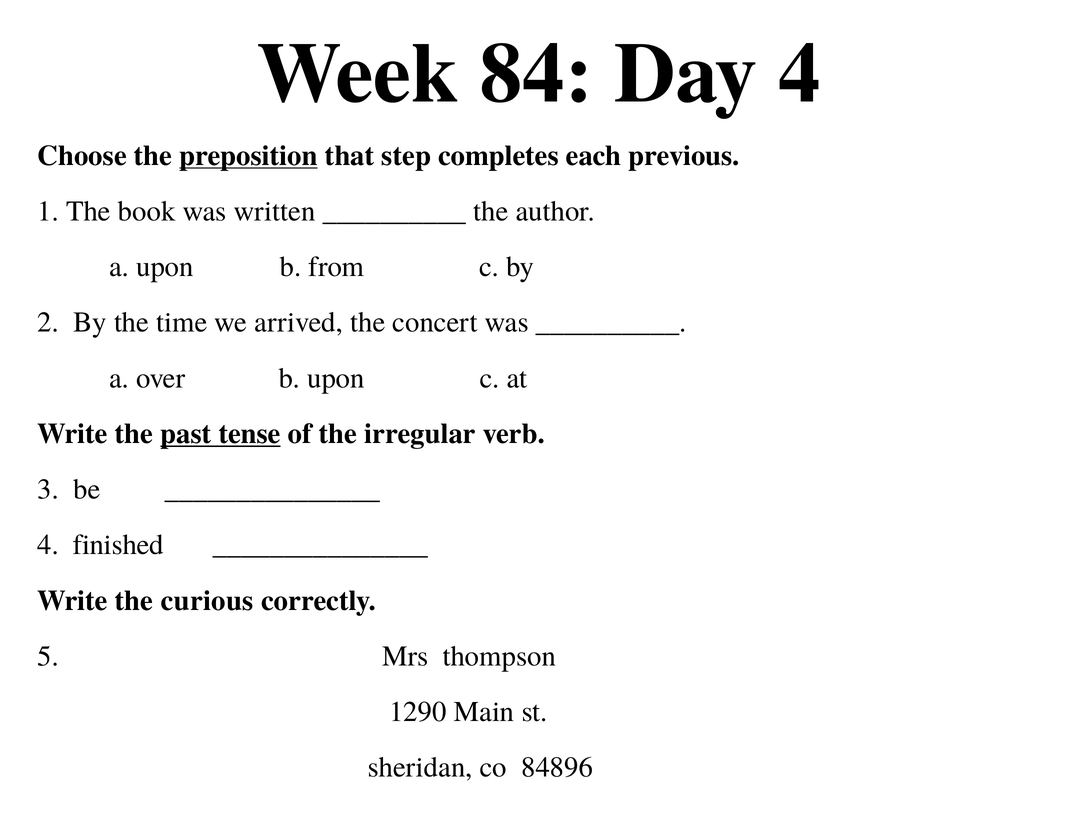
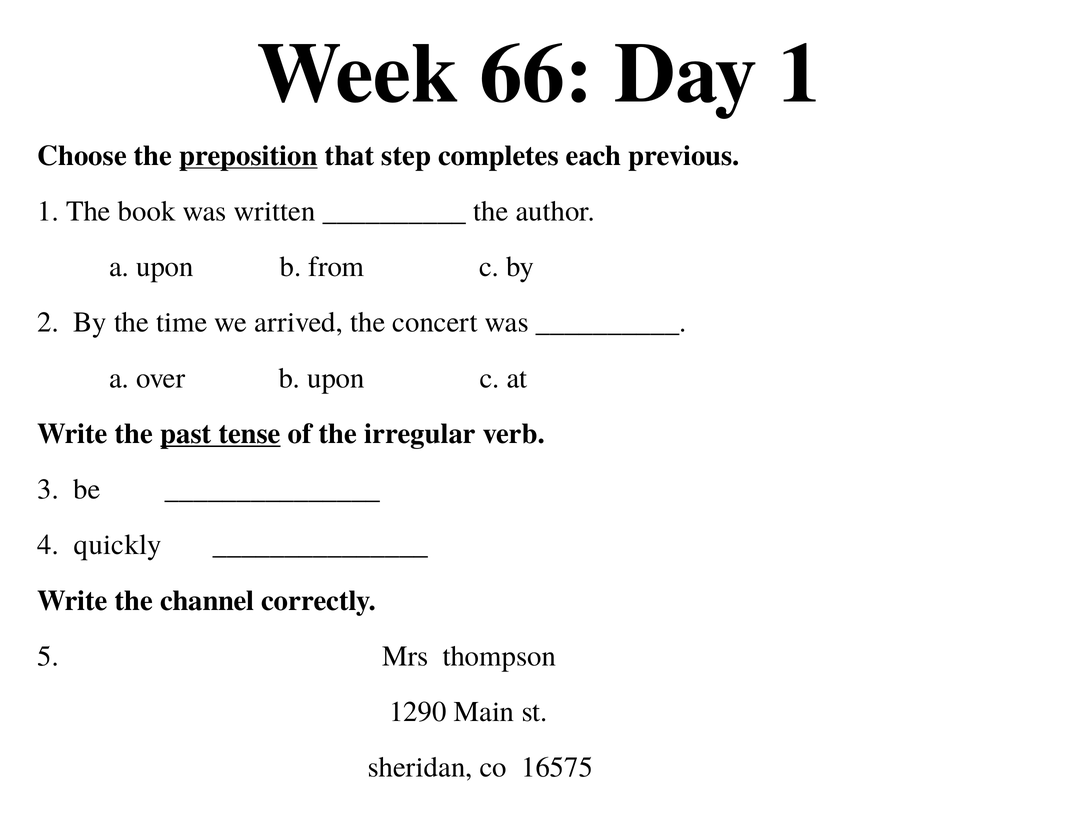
84: 84 -> 66 (536, 74)
Day 4: 4 -> 1 (800, 74)
finished: finished -> quickly (118, 545)
curious: curious -> channel (207, 601)
84896: 84896 -> 16575 (557, 768)
